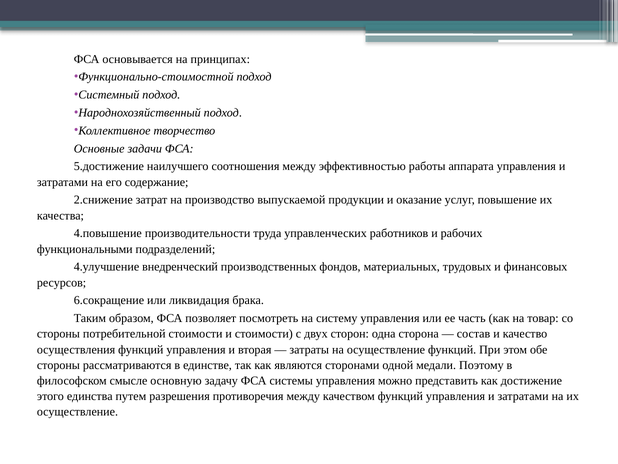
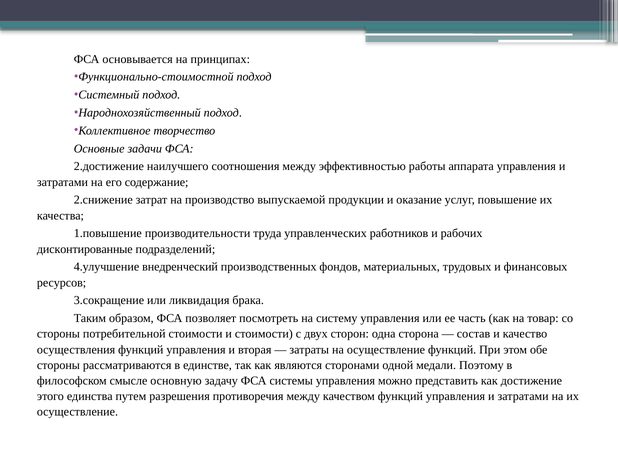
5.достижение: 5.достижение -> 2.достижение (109, 166)
4.повышение: 4.повышение -> 1.повышение (108, 233)
функциональными: функциональными -> дисконтированные (85, 249)
6.сокращение: 6.сокращение -> 3.сокращение (109, 300)
